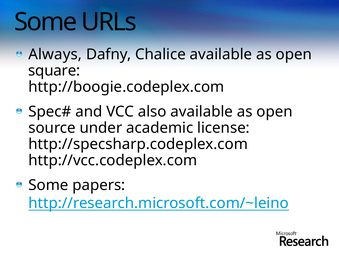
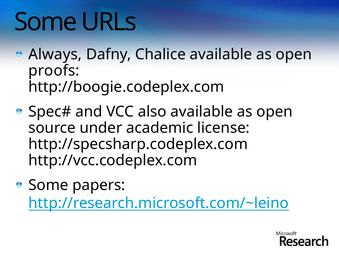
square: square -> proofs (54, 71)
